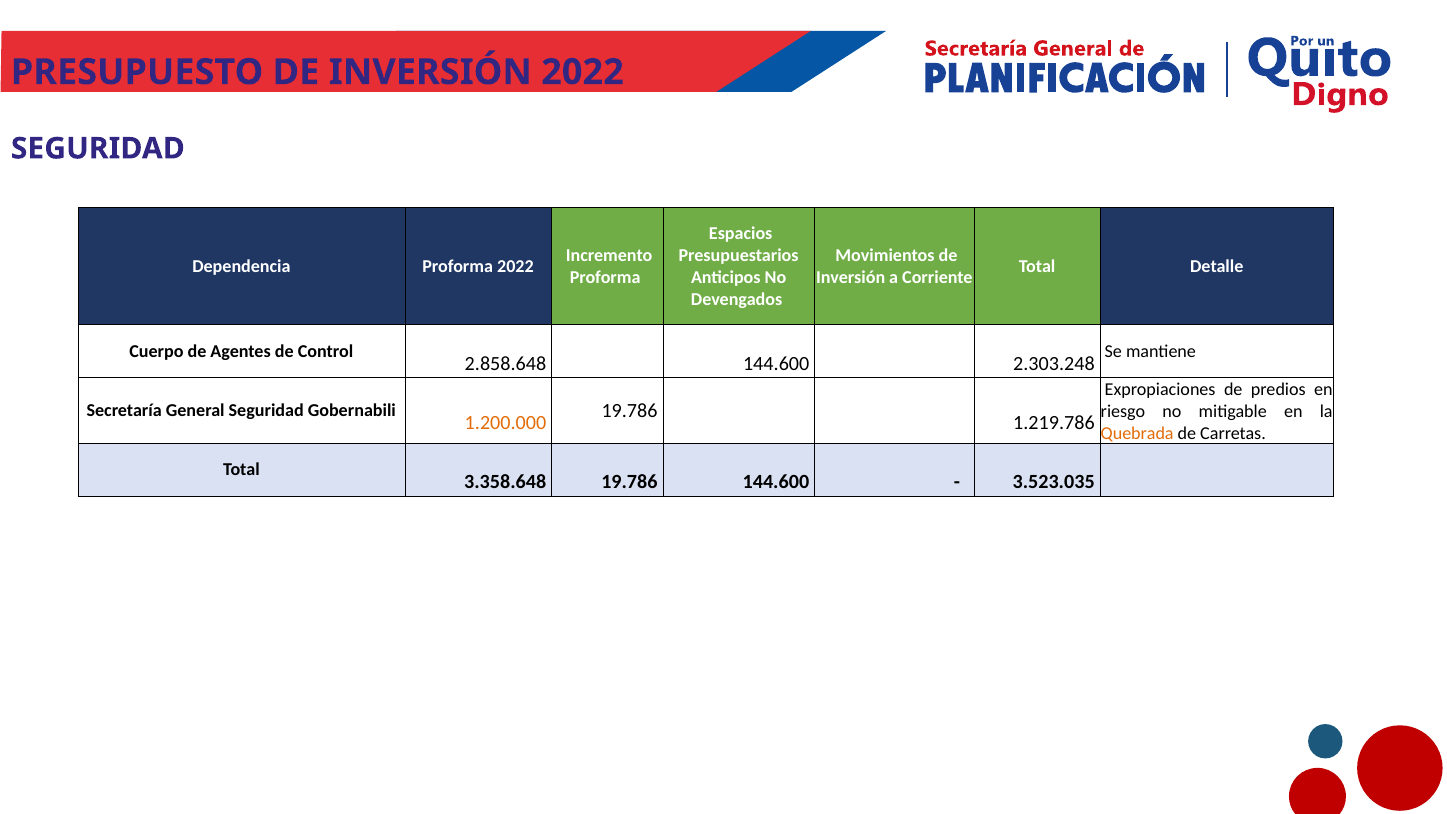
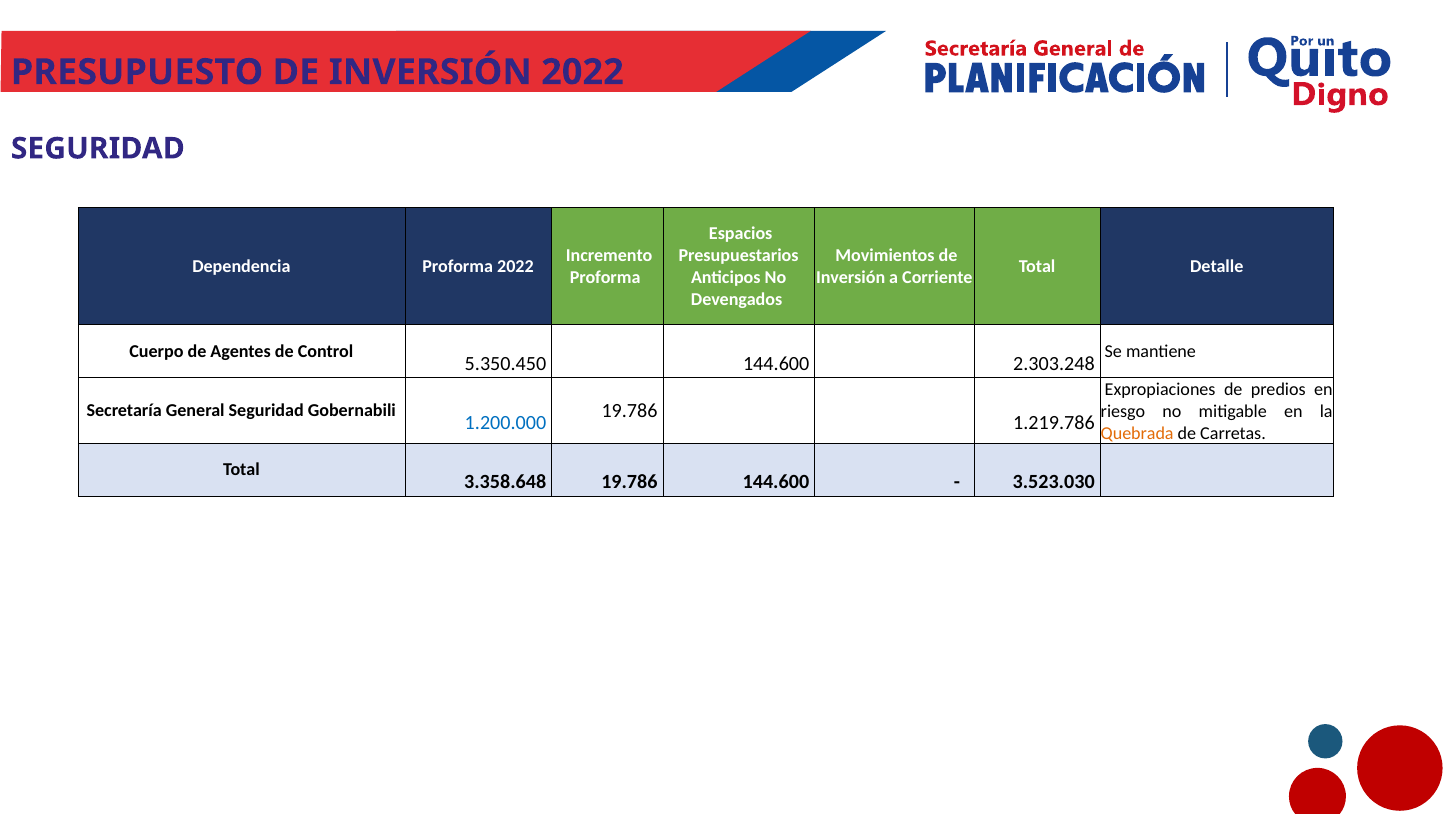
2.858.648: 2.858.648 -> 5.350.450 (505, 364)
1.200.000 colour: orange -> blue (505, 423)
3.523.035: 3.523.035 -> 3.523.030 (1054, 482)
